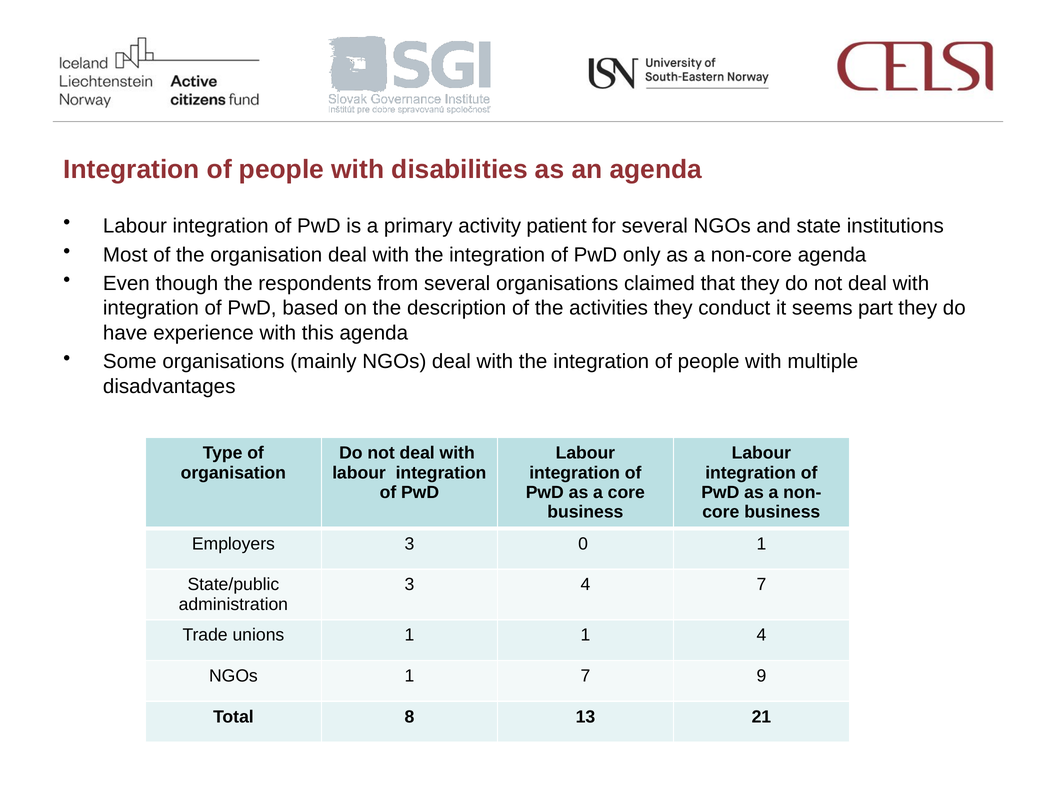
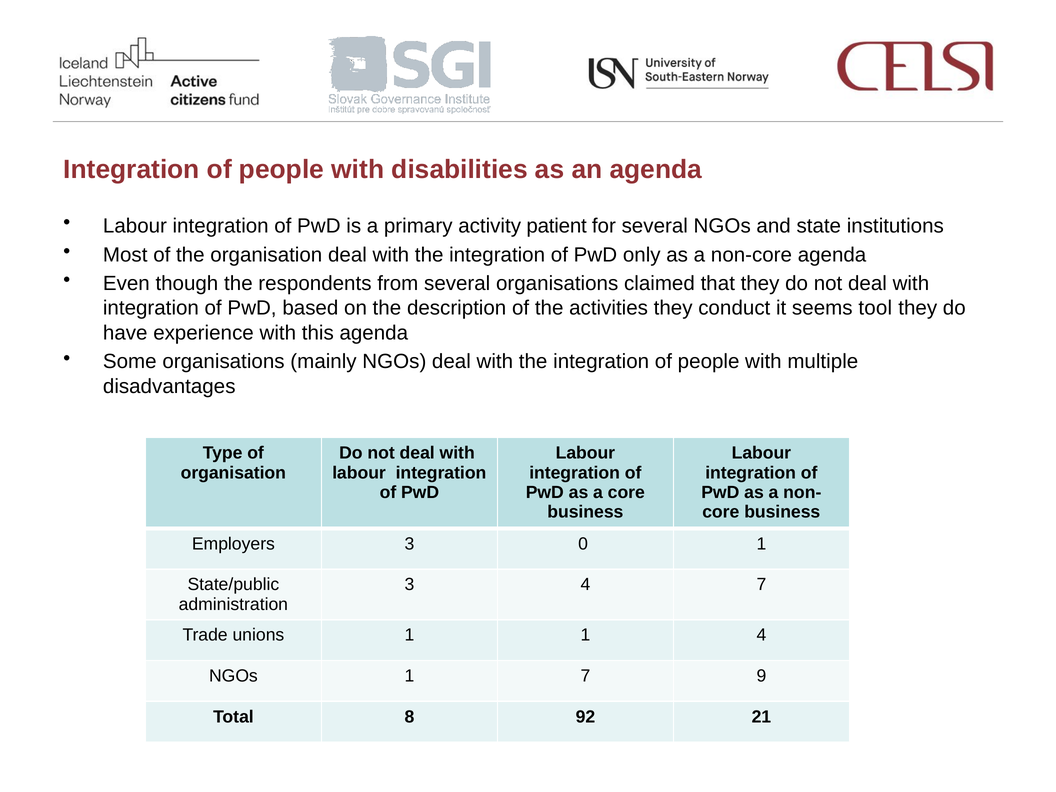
part: part -> tool (875, 308)
13: 13 -> 92 (585, 717)
